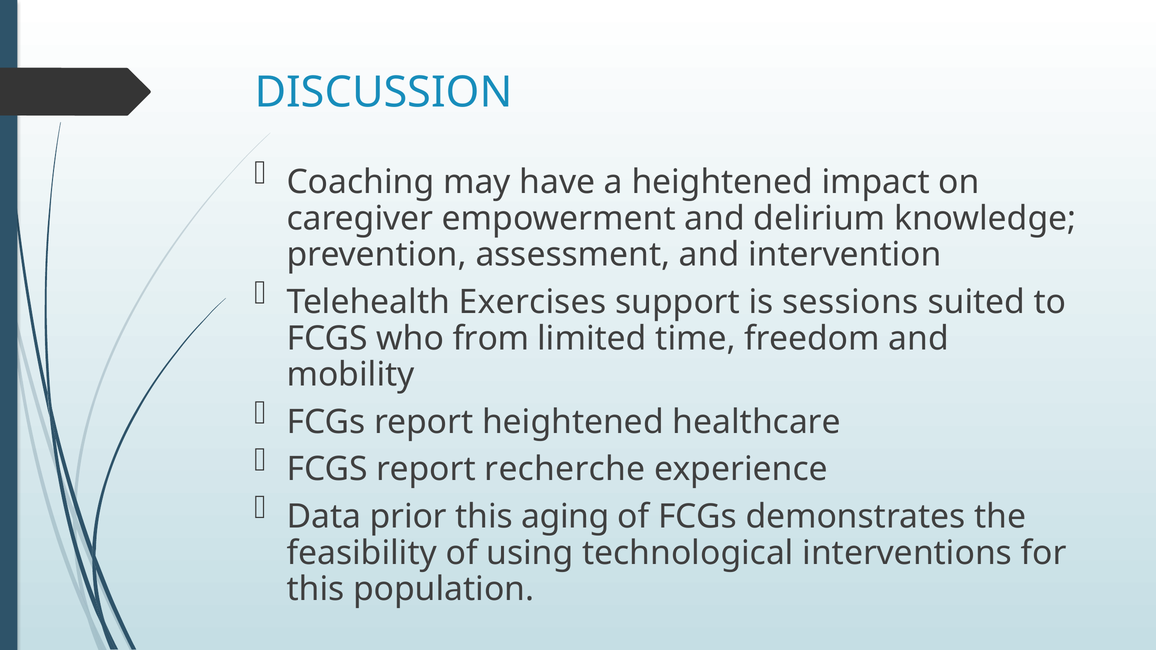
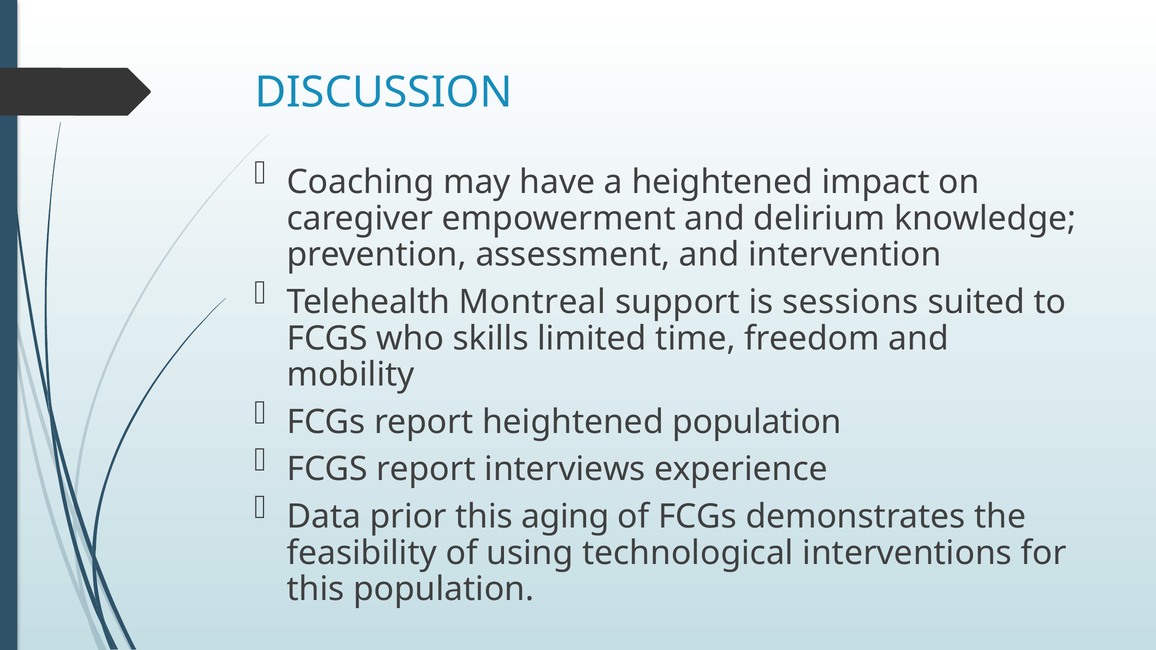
Exercises: Exercises -> Montreal (532, 302)
from: from -> skills (491, 339)
heightened healthcare: healthcare -> population (757, 422)
recherche: recherche -> interviews (565, 469)
